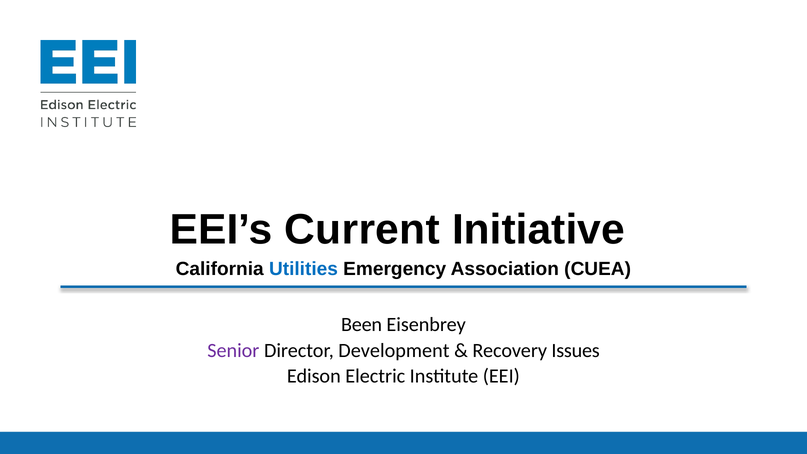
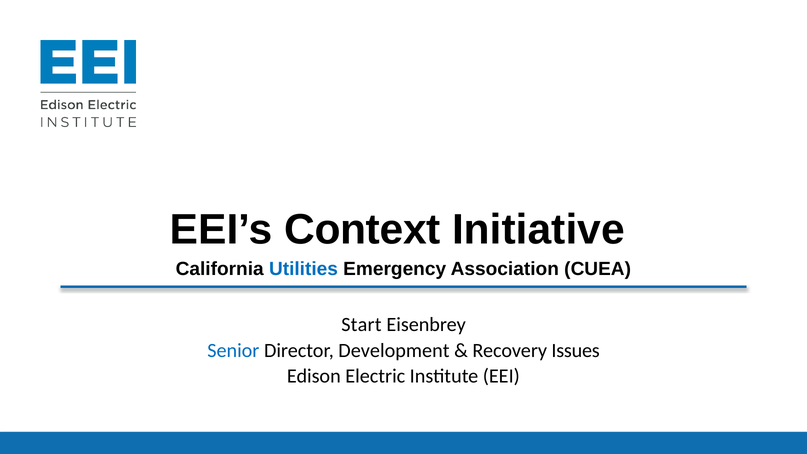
Current: Current -> Context (362, 230)
Been: Been -> Start (361, 324)
Senior colour: purple -> blue (233, 350)
